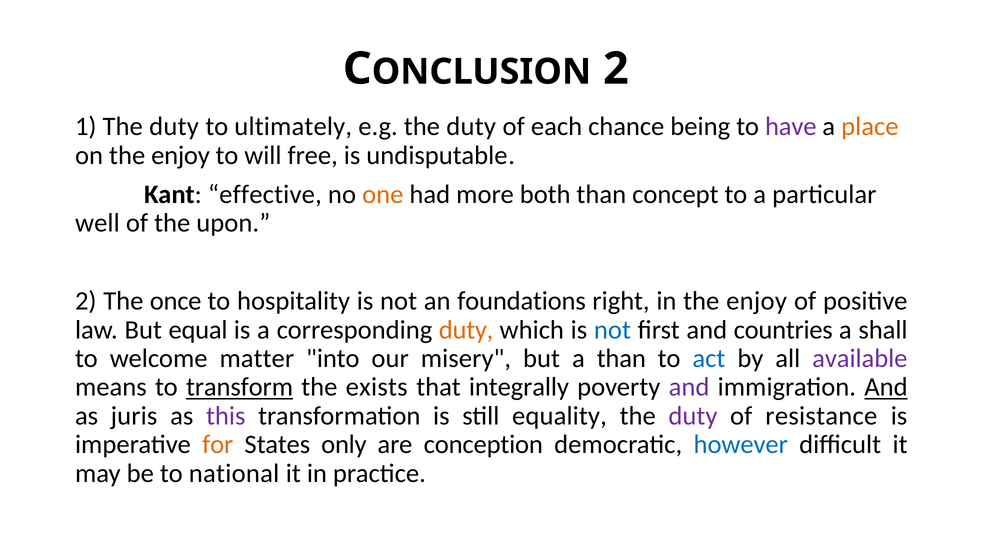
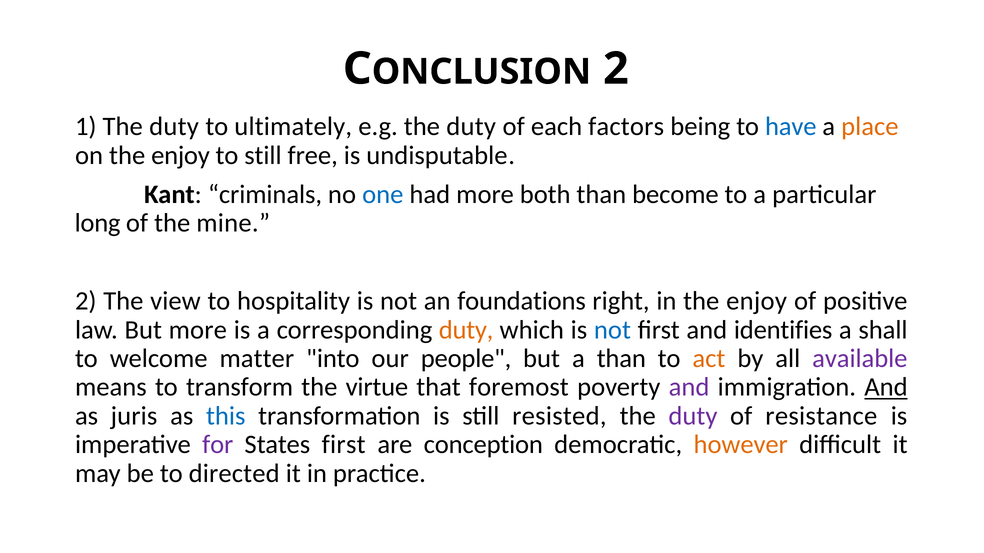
chance: chance -> factors (626, 127)
have colour: purple -> blue (791, 127)
to will: will -> still (263, 155)
effective: effective -> criminals (265, 194)
one colour: orange -> blue (383, 194)
concept: concept -> become (675, 194)
well: well -> long (98, 223)
upon: upon -> mine (233, 223)
once: once -> view (175, 301)
But equal: equal -> more (198, 330)
countries: countries -> identifies (783, 330)
misery: misery -> people (466, 359)
act colour: blue -> orange (709, 359)
transform underline: present -> none (240, 388)
exists: exists -> virtue (377, 388)
integrally: integrally -> foremost (519, 388)
this colour: purple -> blue (226, 416)
equality: equality -> resisted (559, 416)
for colour: orange -> purple (218, 445)
States only: only -> first (344, 445)
however colour: blue -> orange (741, 445)
national: national -> directed (234, 474)
